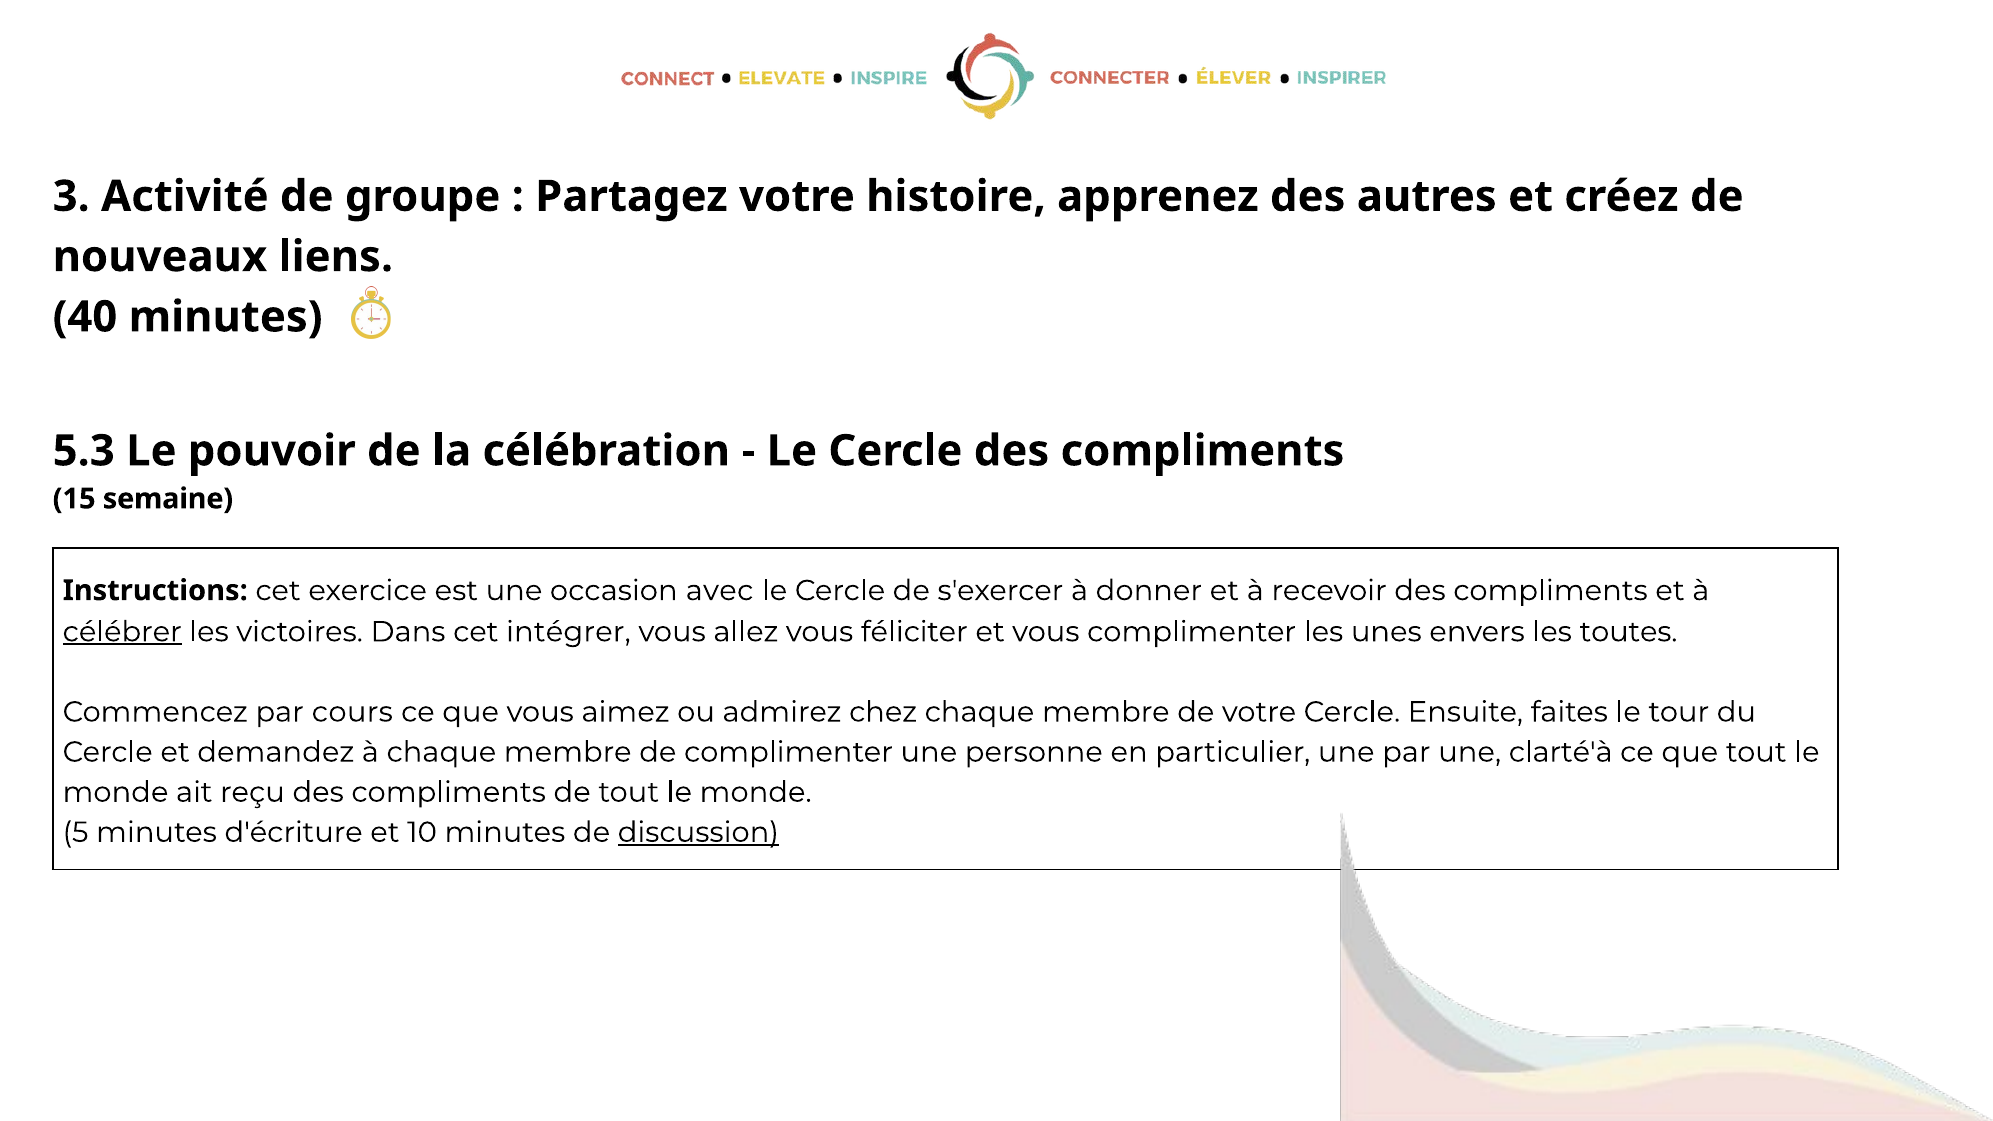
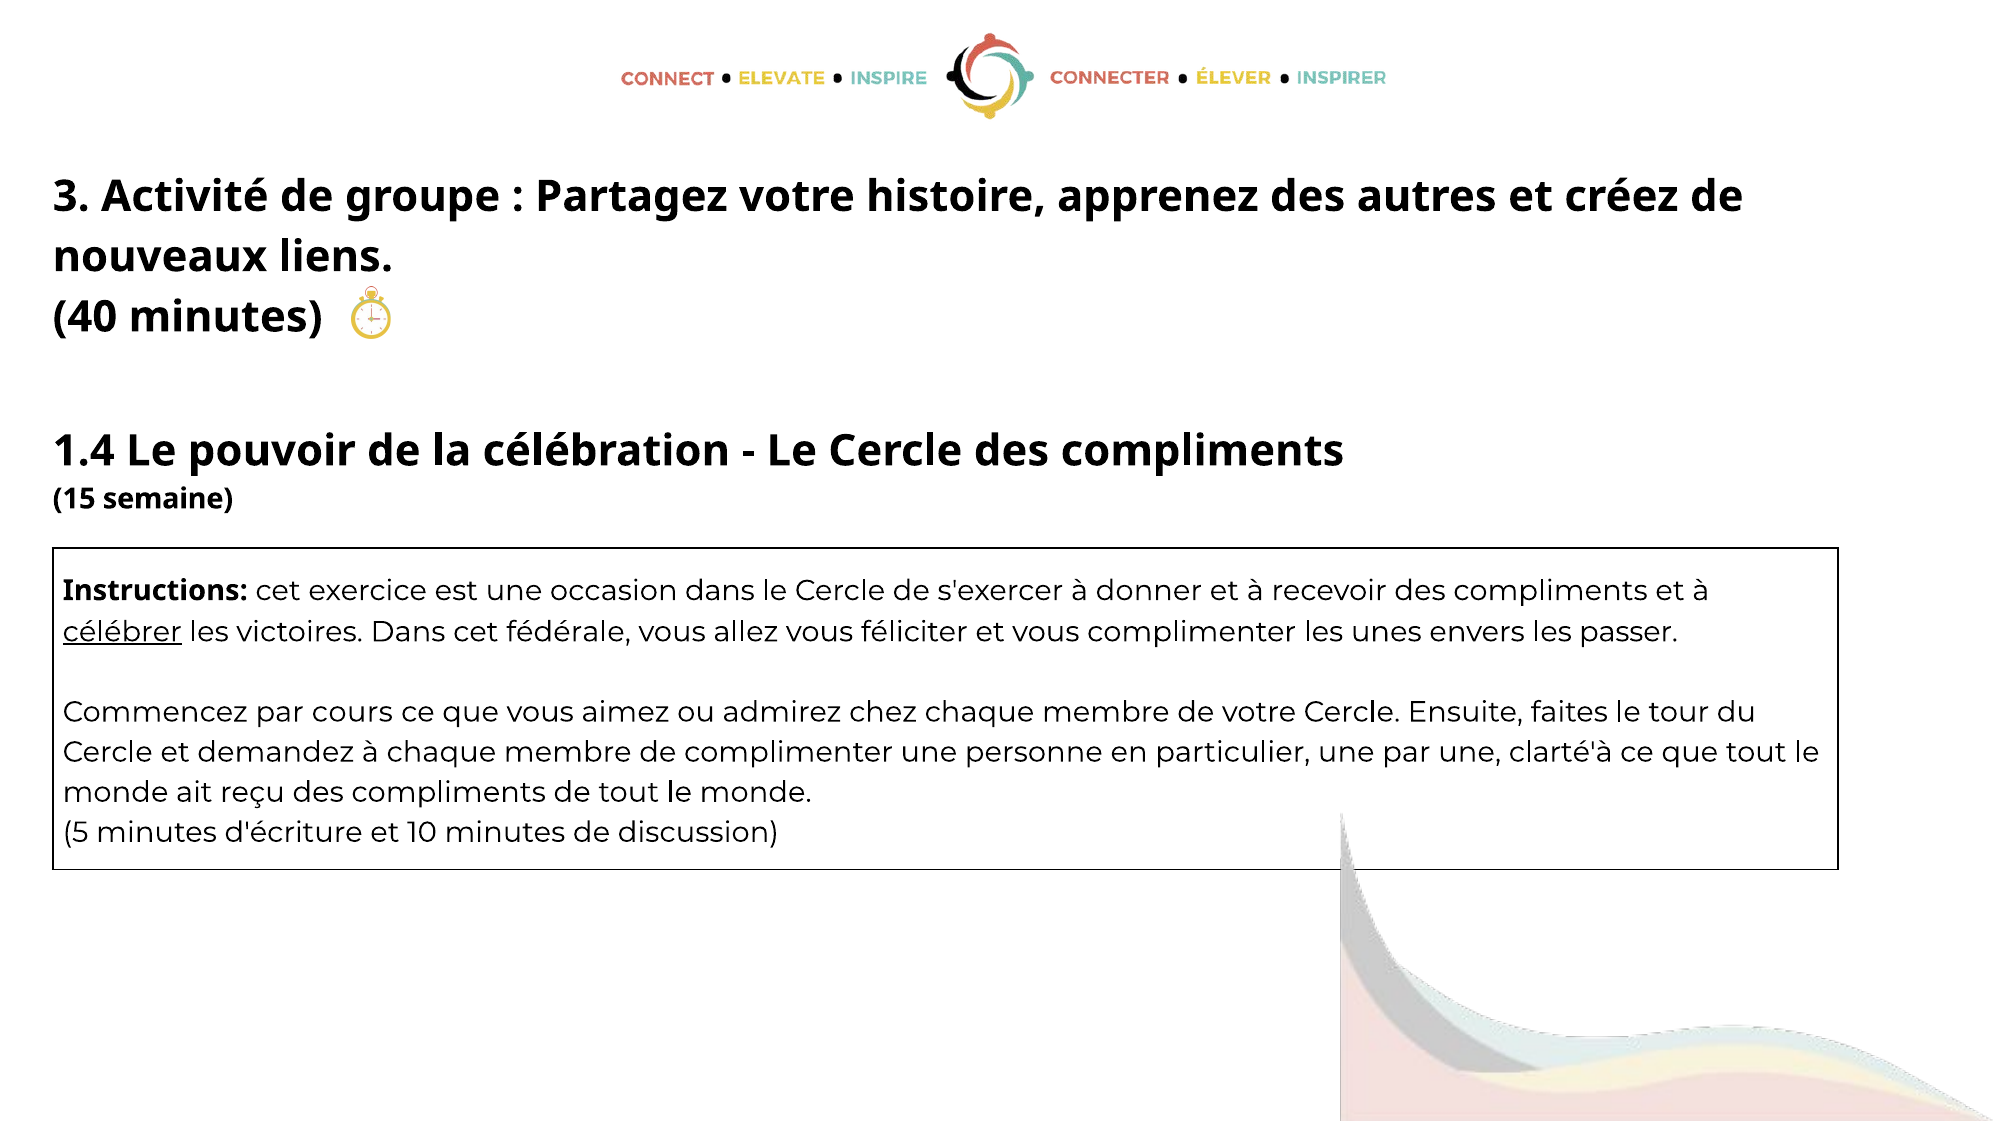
5.3: 5.3 -> 1.4 (84, 451)
occasion avec: avec -> dans (720, 591)
intégrer: intégrer -> fédérale (568, 632)
toutes: toutes -> passer (1628, 632)
discussion underline: present -> none (698, 832)
